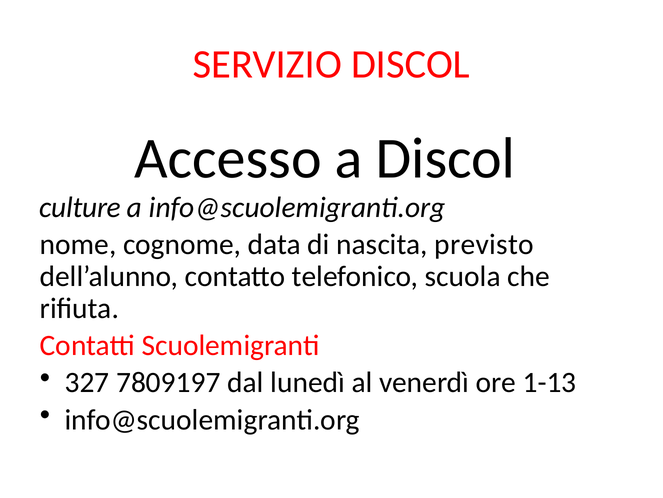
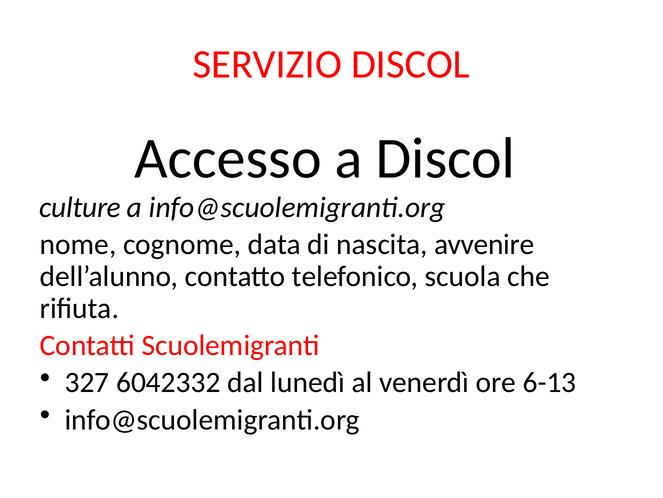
previsto: previsto -> avvenire (484, 244)
7809197: 7809197 -> 6042332 (168, 382)
1-13: 1-13 -> 6-13 (549, 382)
